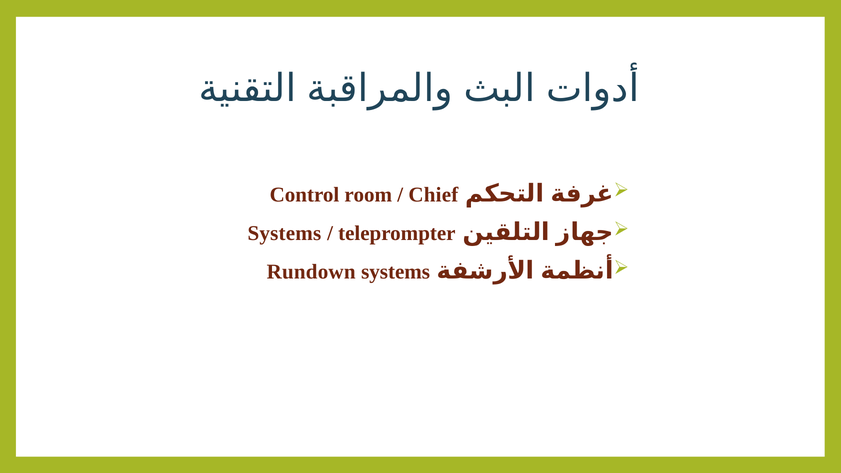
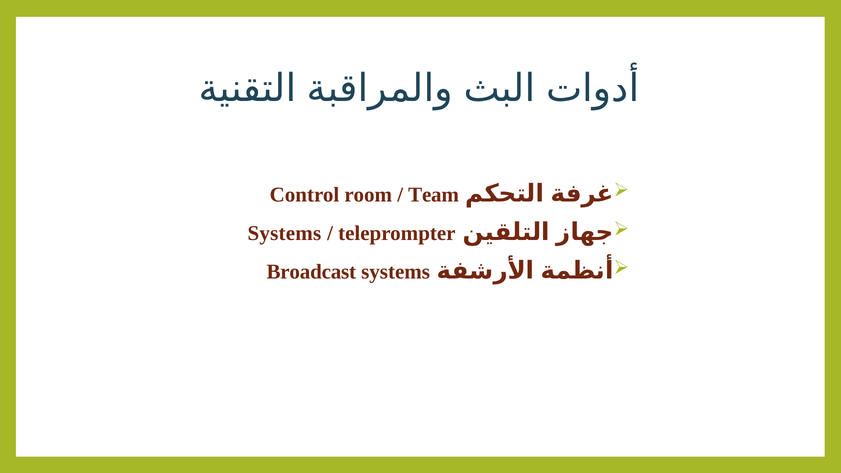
Chief: Chief -> Team (434, 195)
Rundown: Rundown -> Broadcast (311, 272)
